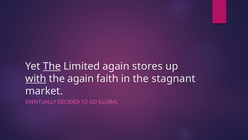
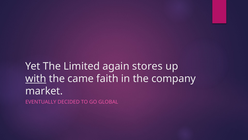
The underline: present -> none (52, 66)
the again: again -> came (81, 78)
stagnant: stagnant -> company (174, 78)
